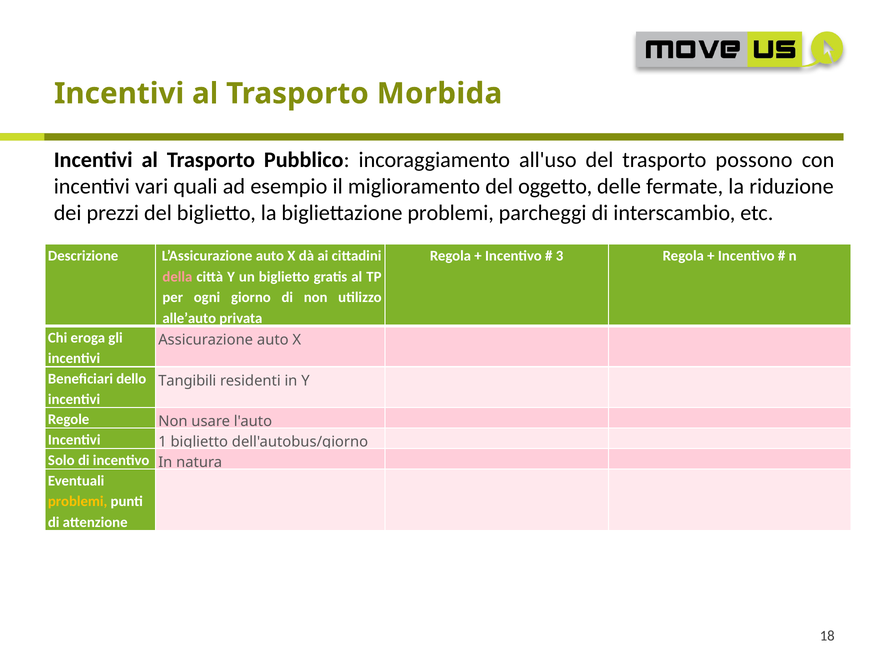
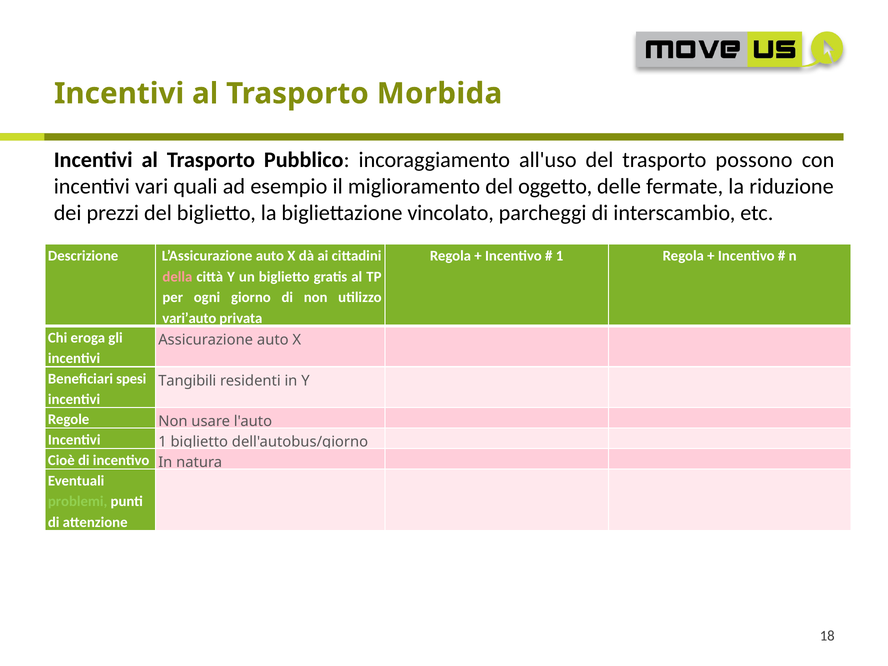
bigliettazione problemi: problemi -> vincolato (451, 213)
3: 3 -> 1 (560, 256)
alle’auto: alle’auto -> vari’auto (189, 318)
dello: dello -> spesi (131, 379)
Solo: Solo -> Cioè (61, 460)
problemi colour: yellow -> light green (78, 502)
